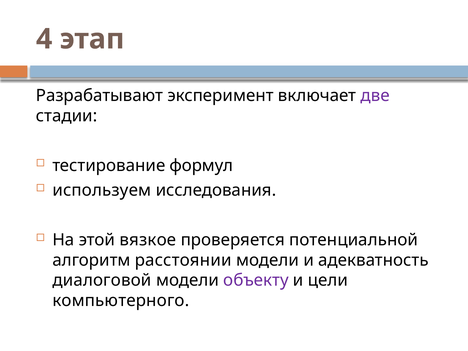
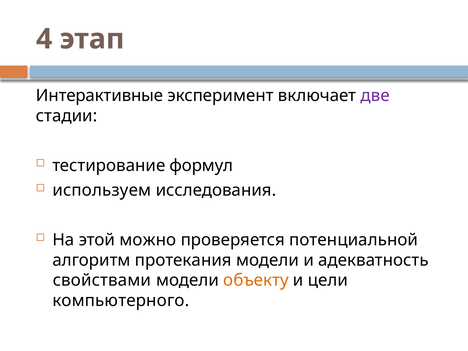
Разрабатывают: Разрабатывают -> Интерактивные (100, 96)
вязкое: вязкое -> можно (148, 240)
расстоянии: расстоянии -> протекания (183, 260)
диалоговой: диалоговой -> свойствами (102, 280)
объекту colour: purple -> orange (256, 280)
